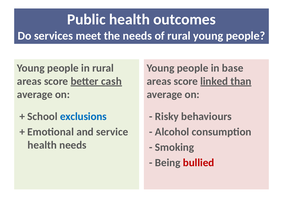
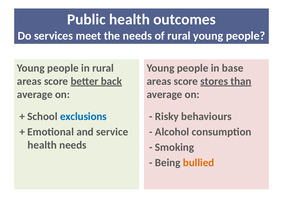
cash: cash -> back (111, 81)
linked: linked -> stores (214, 81)
bullied colour: red -> orange (199, 163)
